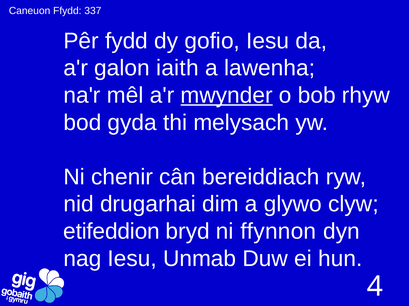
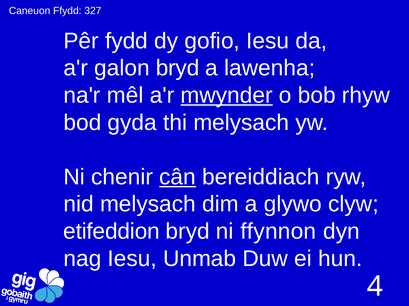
337: 337 -> 327 (93, 11)
galon iaith: iaith -> bryd (178, 68)
cân underline: none -> present (178, 177)
nid drugarhai: drugarhai -> melysach (148, 205)
